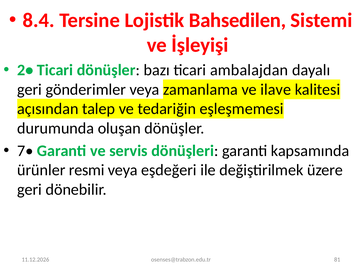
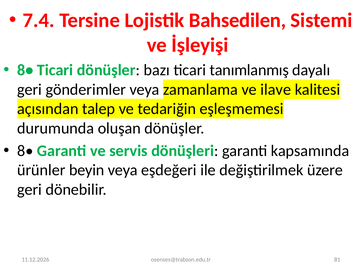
8.4: 8.4 -> 7.4 (39, 20)
2•: 2• -> 8• (25, 70)
ambalajdan: ambalajdan -> tanımlanmış (249, 70)
7•: 7• -> 8• (25, 151)
resmi: resmi -> beyin (87, 170)
